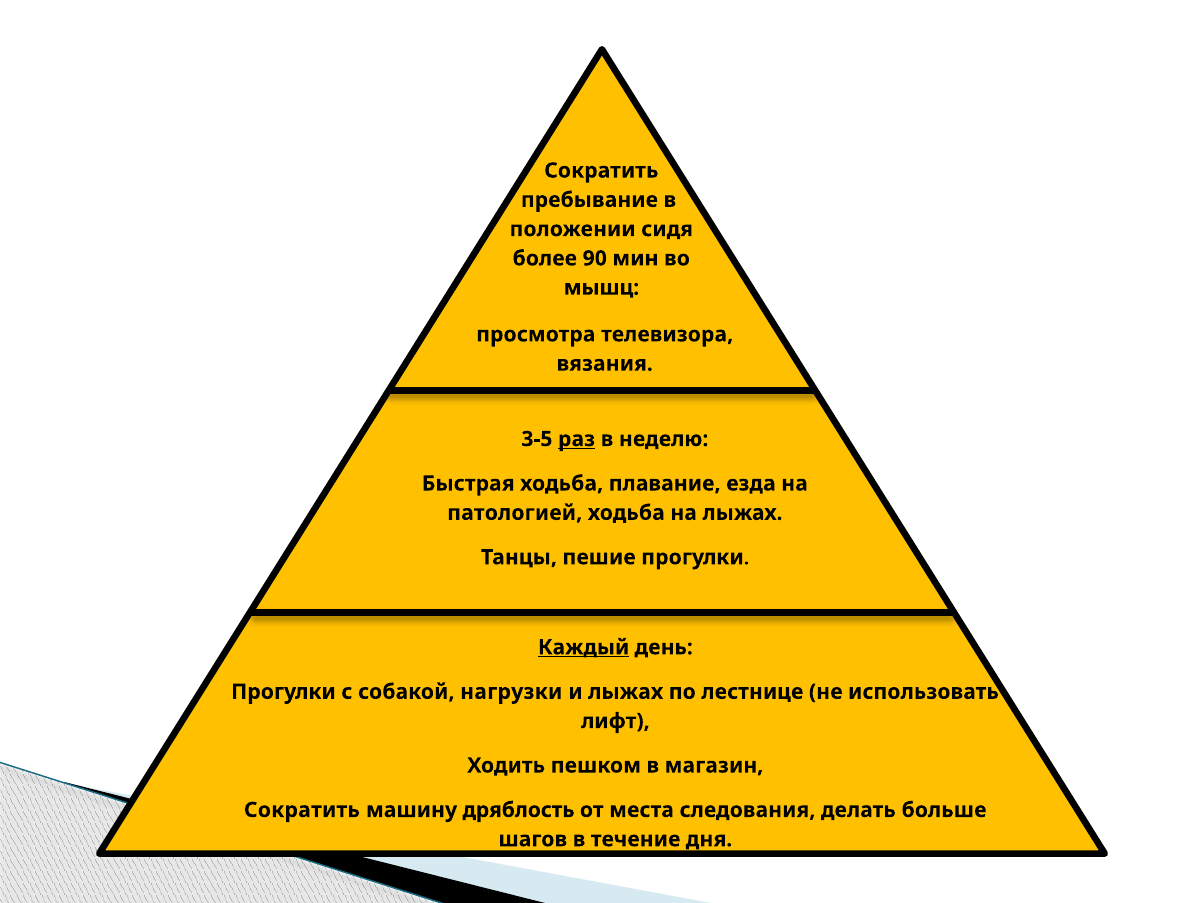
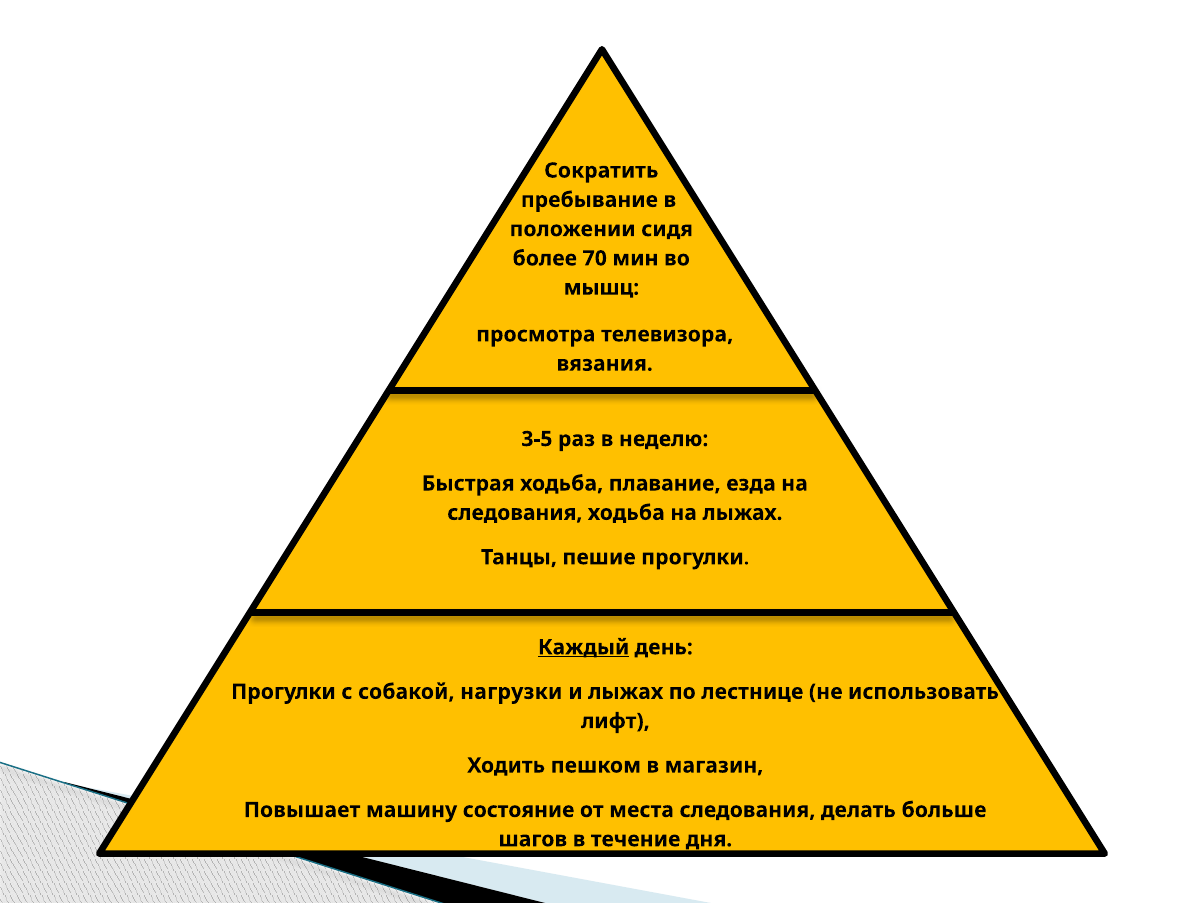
90: 90 -> 70 (595, 258)
раз underline: present -> none (577, 439)
патологией: патологией -> следования (515, 513)
Сократить: Сократить -> Повышает (302, 810)
дряблость: дряблость -> состояние (519, 810)
